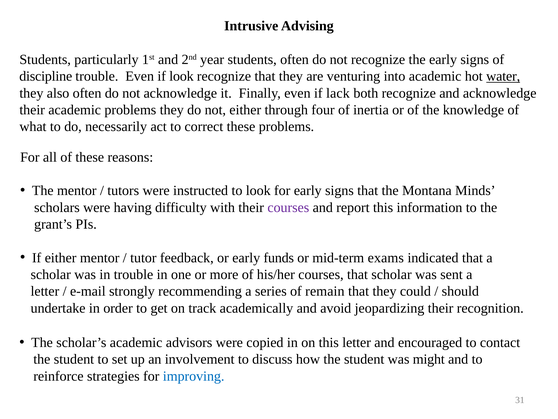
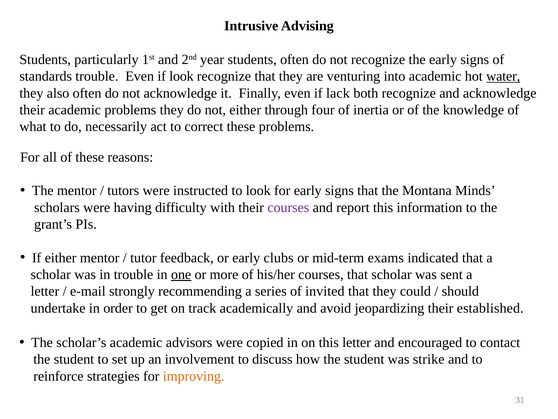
discipline: discipline -> standards (46, 76)
funds: funds -> clubs (279, 257)
one underline: none -> present (181, 274)
remain: remain -> invited (325, 291)
recognition: recognition -> established (490, 308)
might: might -> strike (429, 359)
improving colour: blue -> orange (194, 376)
